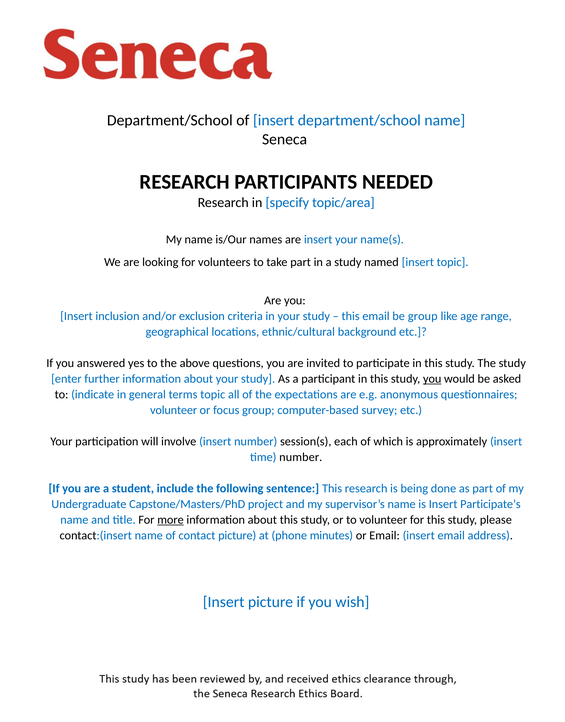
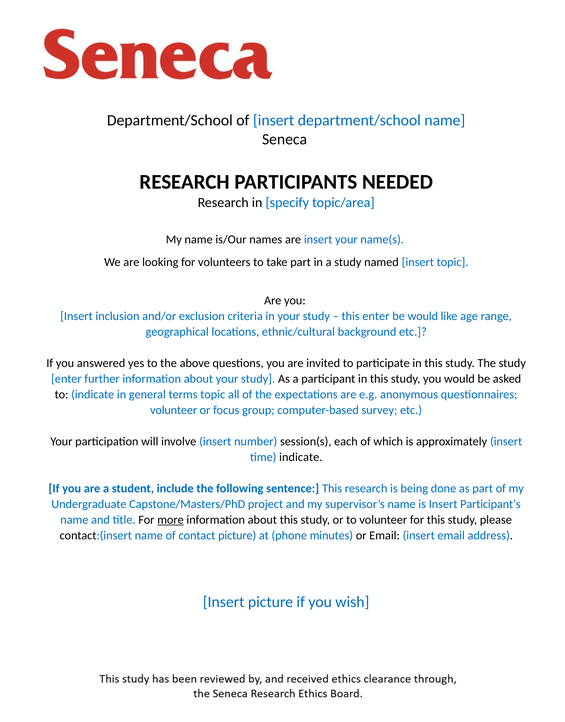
this email: email -> enter (376, 316)
be group: group -> would (423, 316)
you underline: present -> none (432, 379)
time number: number -> indicate (301, 457)
Participate’s: Participate’s -> Participant’s (490, 504)
